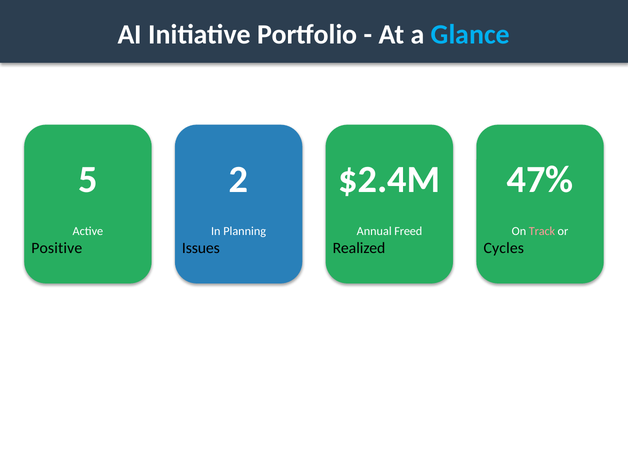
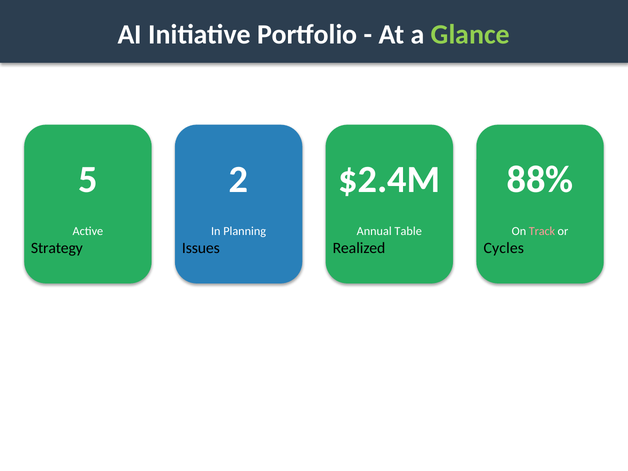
Glance colour: light blue -> light green (470, 34)
47%: 47% -> 88% (540, 179)
Freed: Freed -> Table (408, 231)
Positive: Positive -> Strategy (57, 248)
